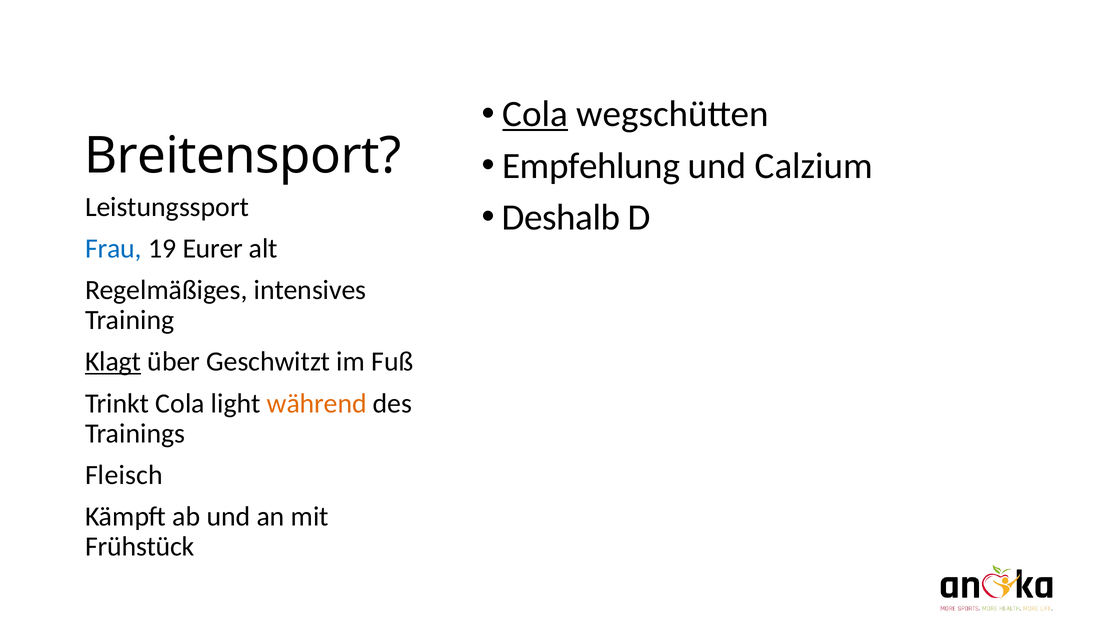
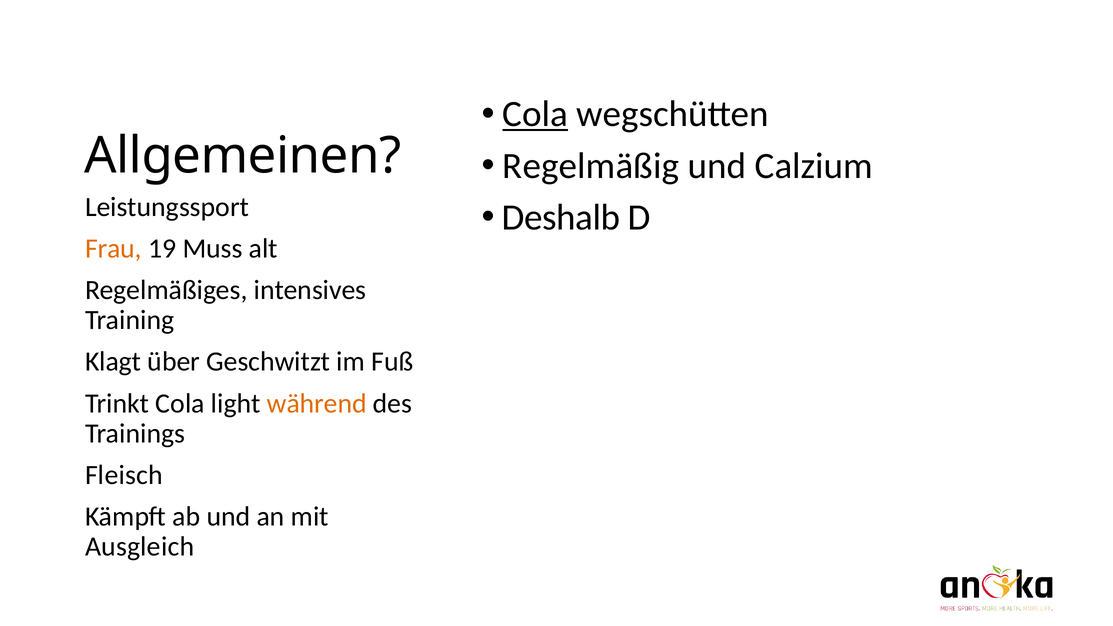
Breitensport: Breitensport -> Allgemeinen (243, 156)
Empfehlung: Empfehlung -> Regelmäßig (591, 166)
Frau colour: blue -> orange (113, 249)
Eurer: Eurer -> Muss (213, 249)
Klagt underline: present -> none (113, 362)
Frühstück: Frühstück -> Ausgleich (140, 547)
